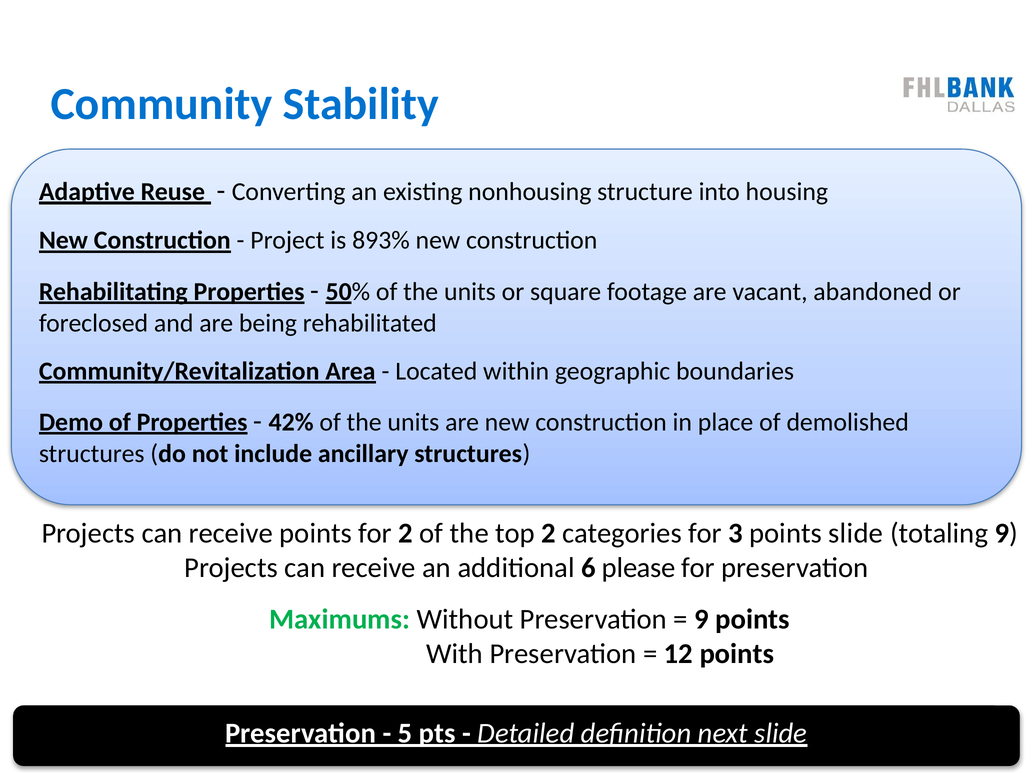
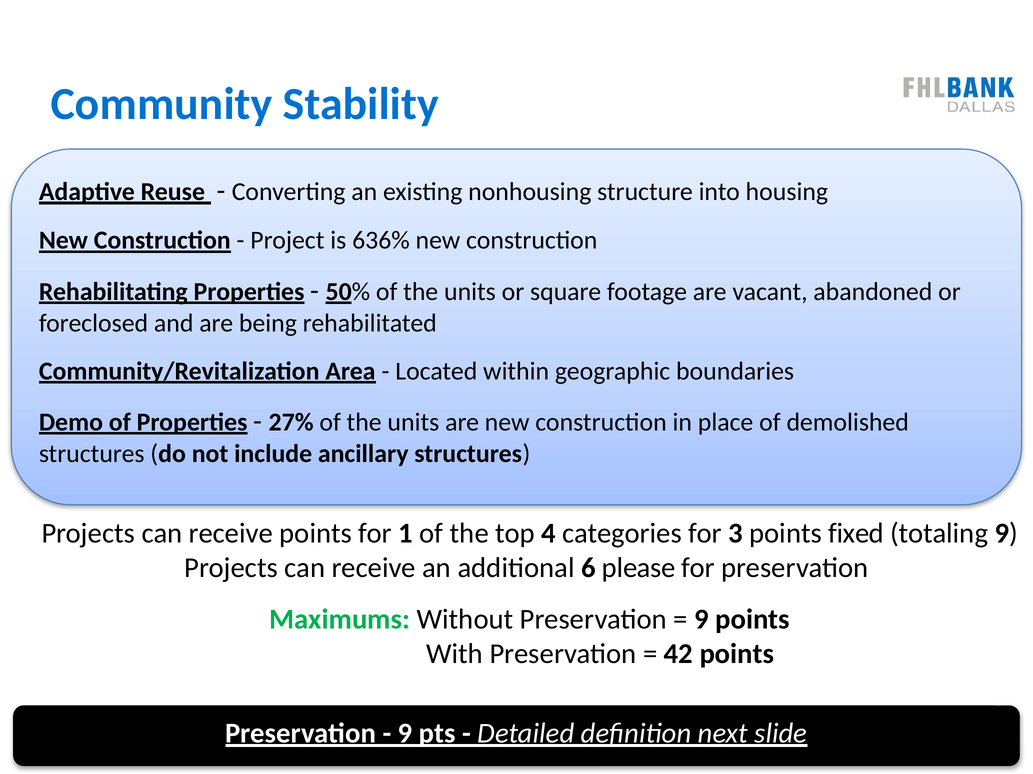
893%: 893% -> 636% (381, 241)
42%: 42% -> 27% (291, 423)
for 2: 2 -> 1 (406, 534)
top 2: 2 -> 4 (549, 534)
points slide: slide -> fixed (856, 534)
12: 12 -> 42 (678, 654)
5: 5 -> 9 (405, 734)
